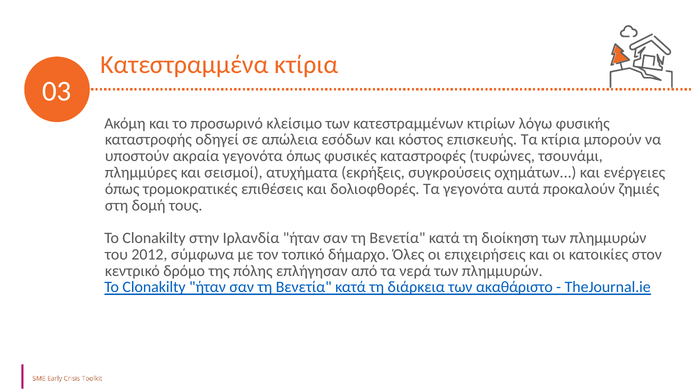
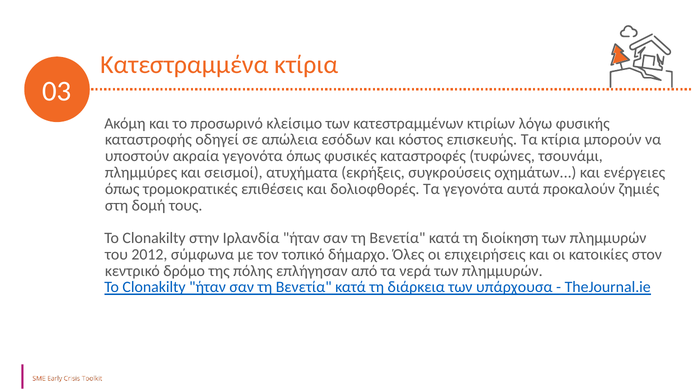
ακαθάριστο: ακαθάριστο -> υπάρχουσα (514, 287)
